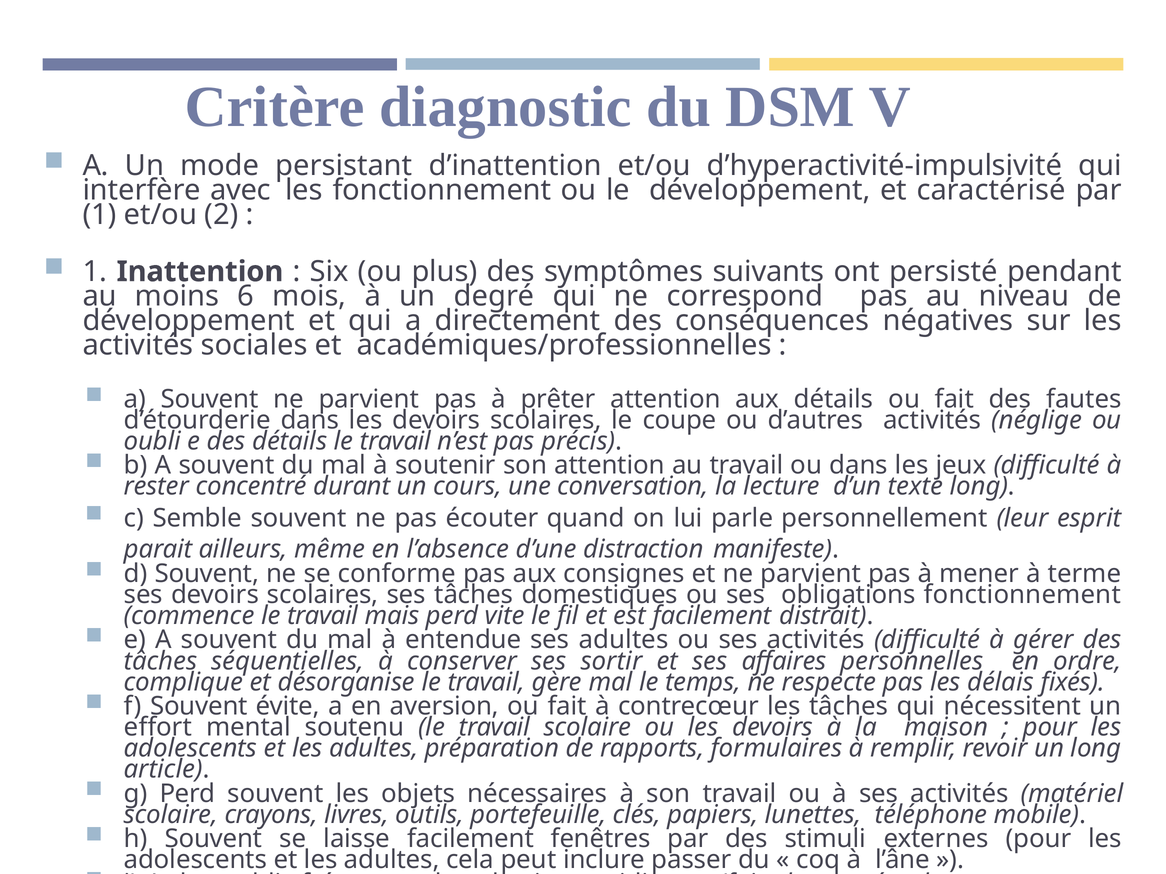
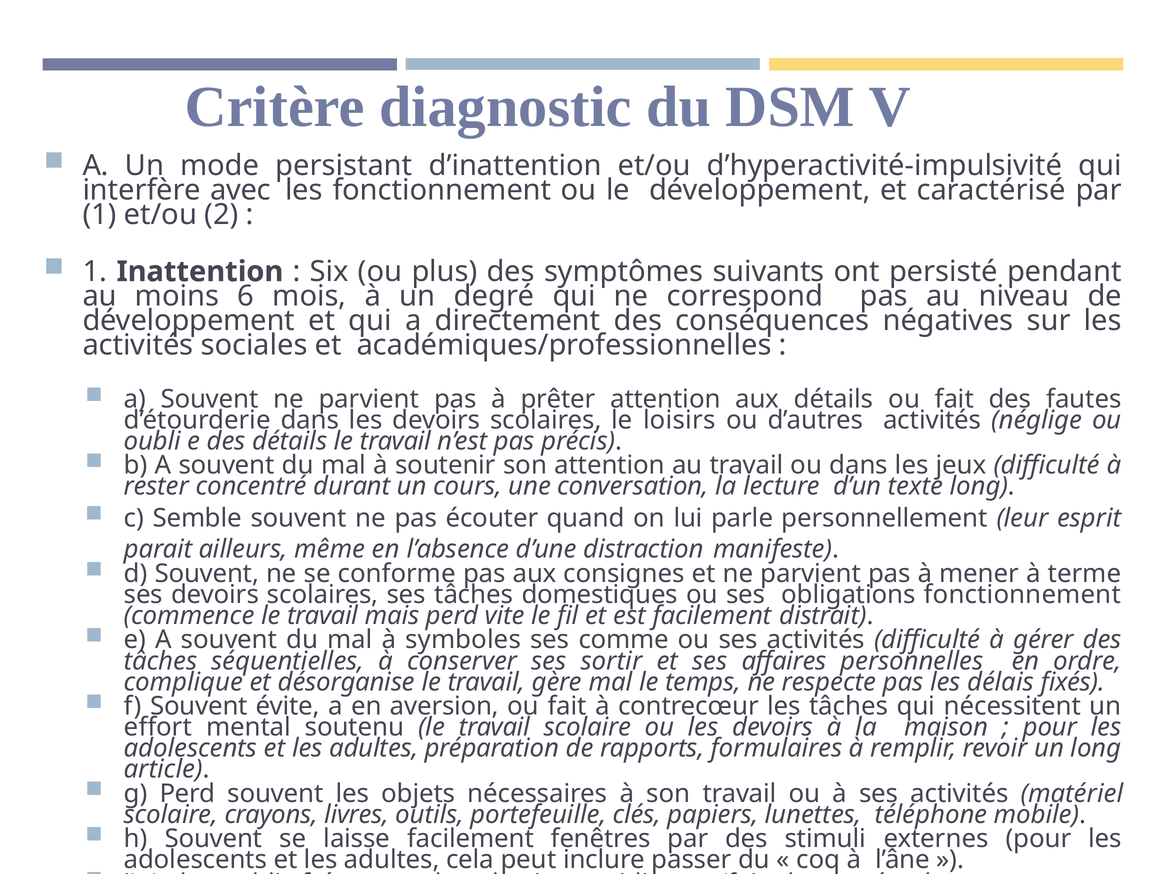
coupe: coupe -> loisirs (679, 420)
entendue: entendue -> symboles (463, 640)
ses adultes: adultes -> comme (624, 640)
